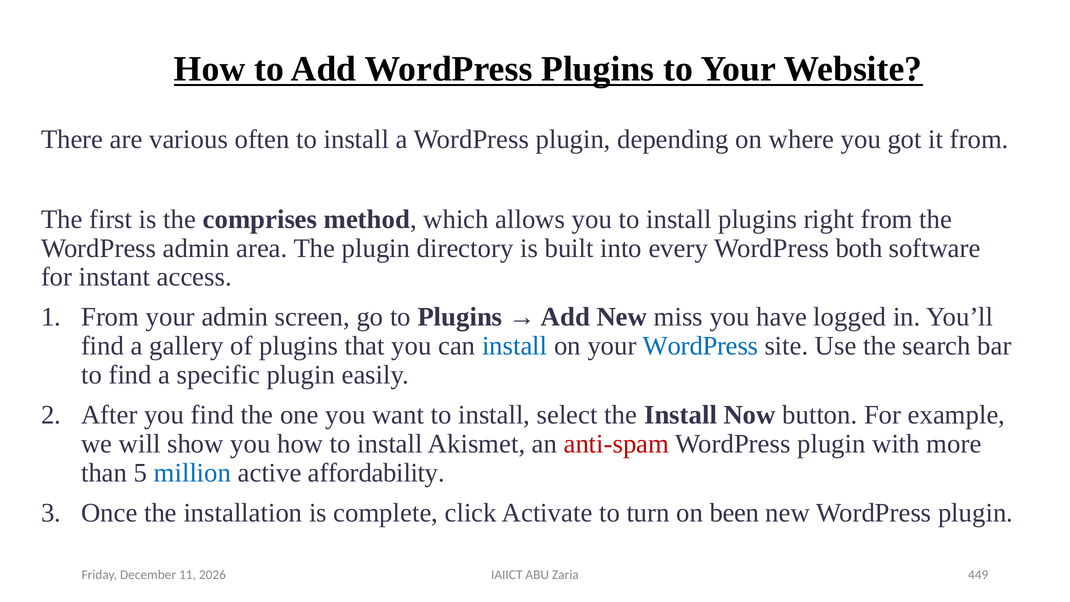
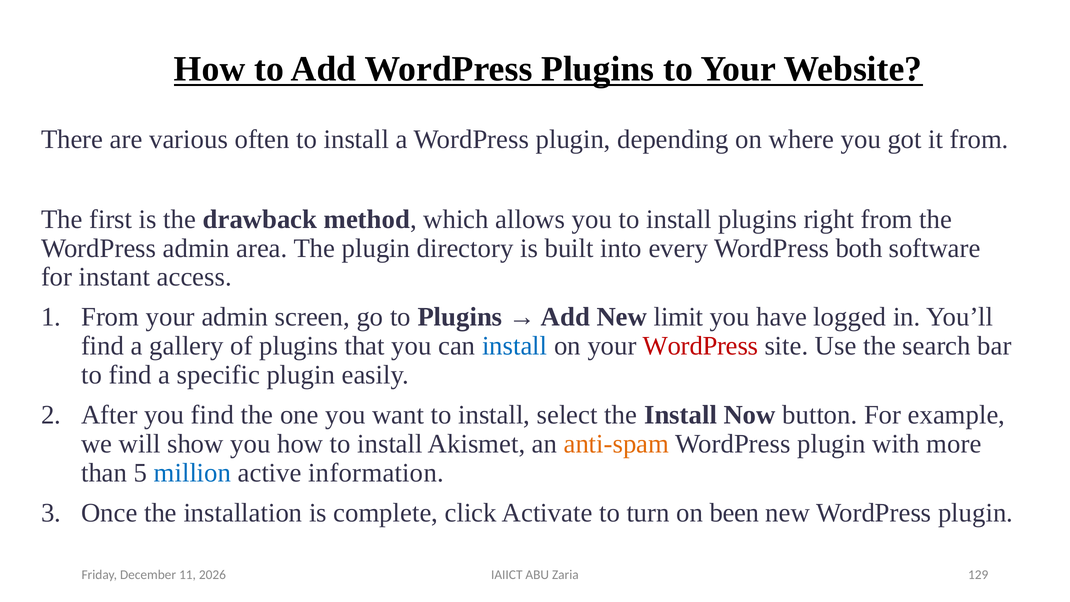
comprises: comprises -> drawback (260, 219)
miss: miss -> limit (679, 317)
WordPress colour: blue -> red (700, 346)
anti-spam colour: red -> orange (616, 444)
affordability: affordability -> information (376, 473)
449: 449 -> 129 (978, 575)
